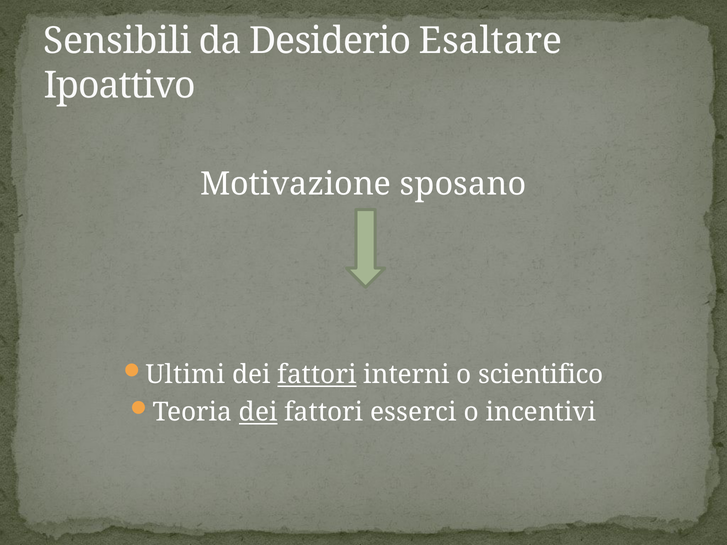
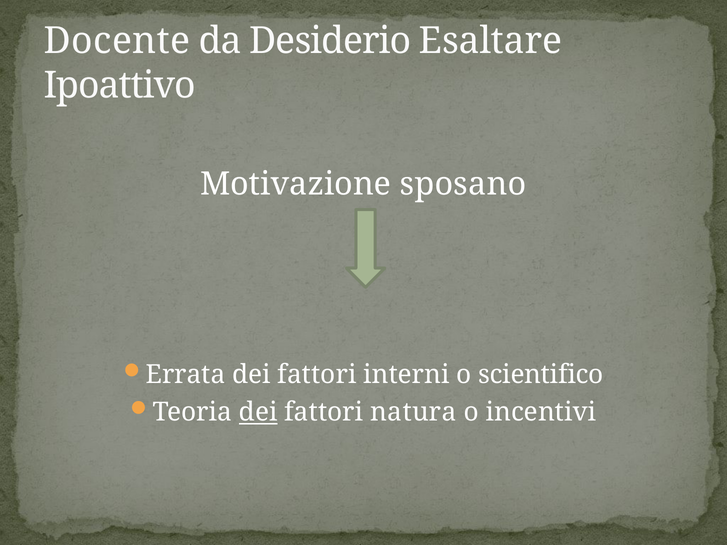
Sensibili: Sensibili -> Docente (117, 41)
Ultimi: Ultimi -> Errata (186, 375)
fattori underline: present -> none (317, 375)
esserci: esserci -> natura (413, 412)
